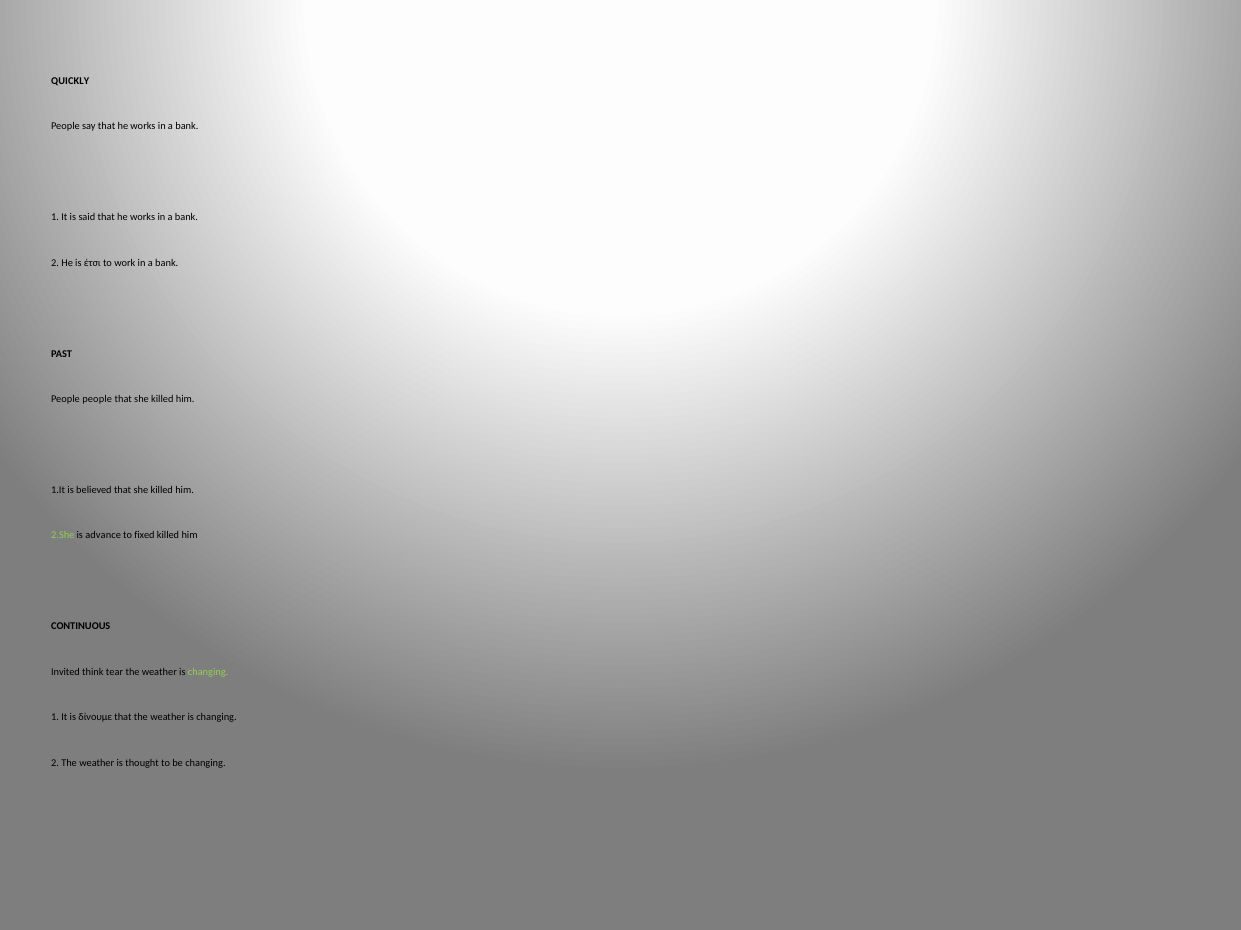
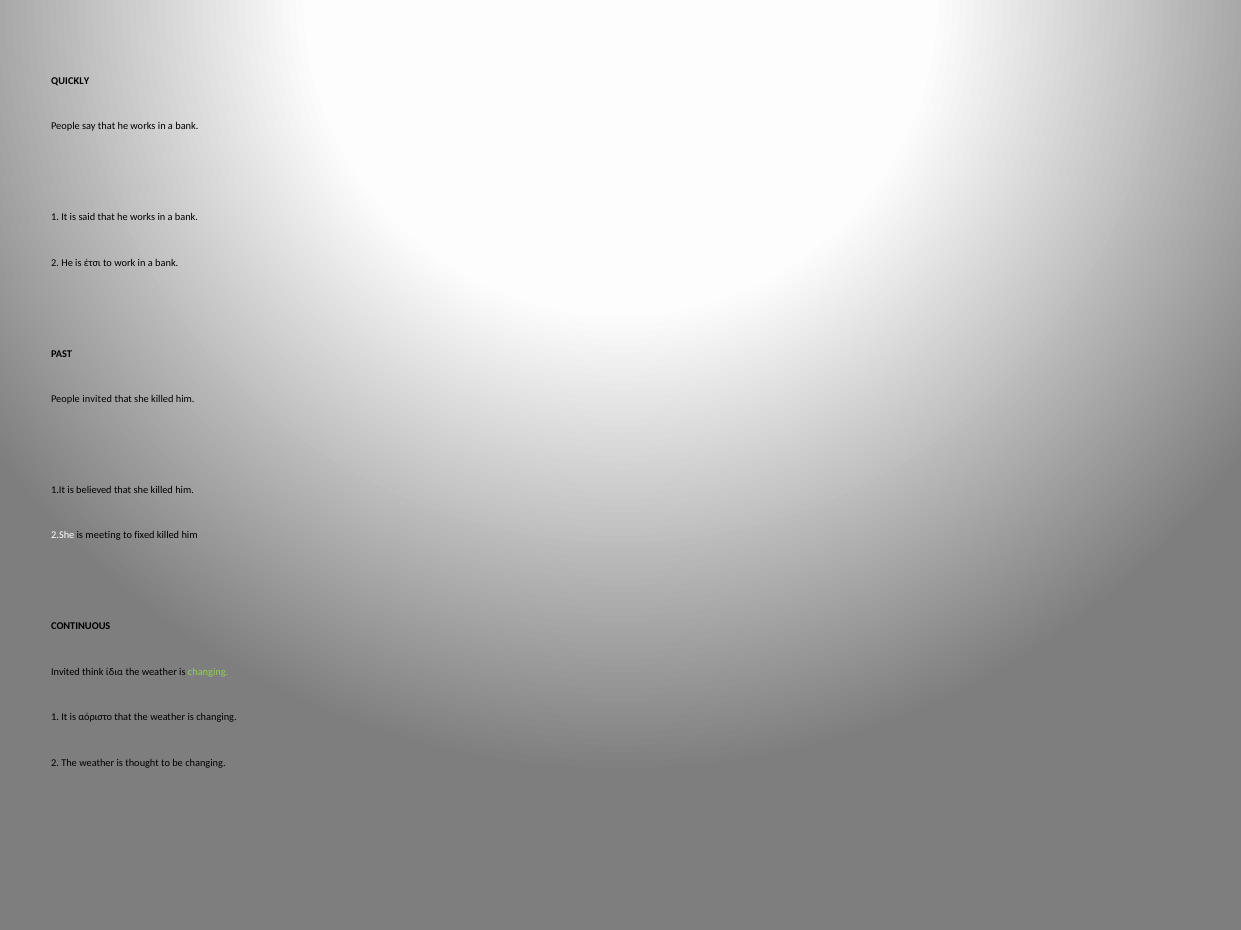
People people: people -> invited (97, 399)
2.She colour: light green -> white (63, 536)
advance: advance -> meeting (103, 536)
tear: tear -> ίδια (114, 672)
δίνουμε: δίνουμε -> αόριστο (95, 718)
